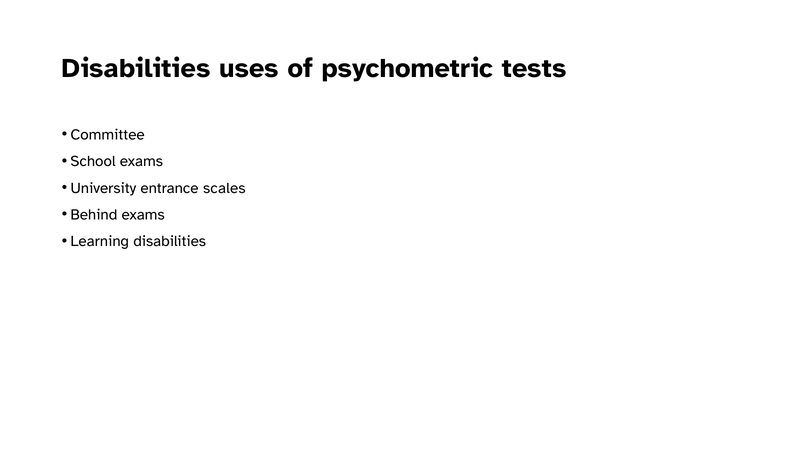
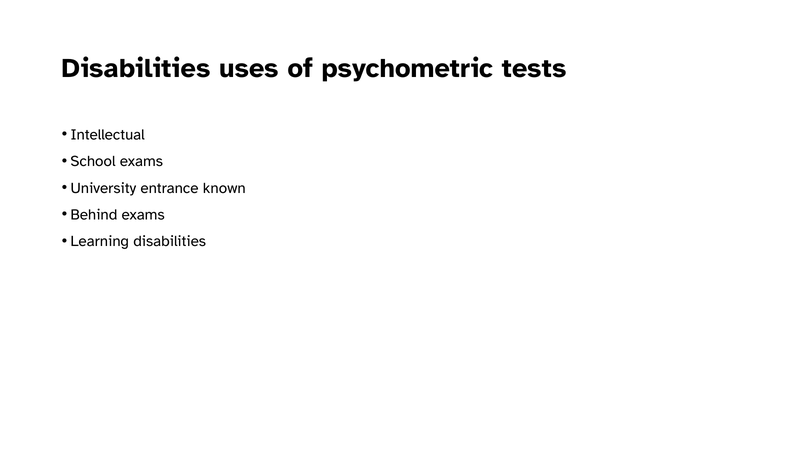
Committee: Committee -> Intellectual (108, 135)
scales: scales -> known (224, 188)
